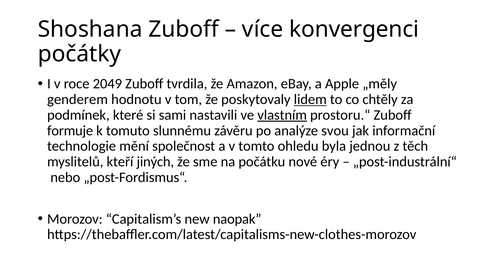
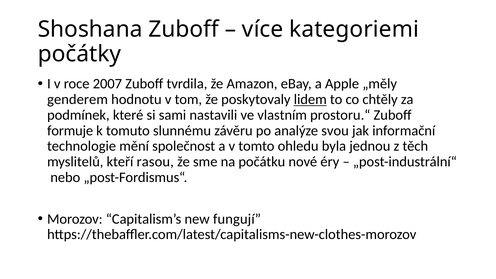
konvergenci: konvergenci -> kategoriemi (354, 29)
2049: 2049 -> 2007 (107, 84)
vlastním underline: present -> none (282, 115)
jiných: jiných -> rasou (155, 162)
naopak: naopak -> fungují (237, 219)
